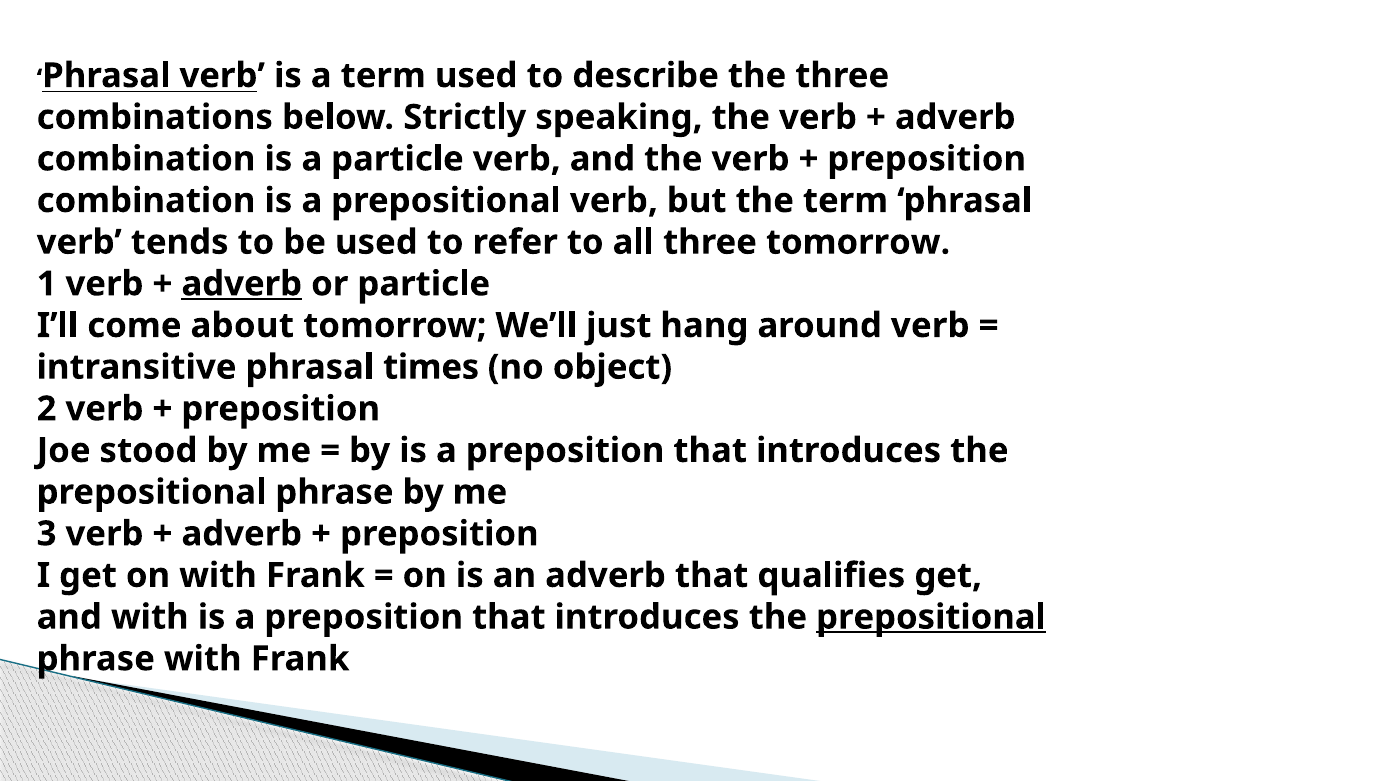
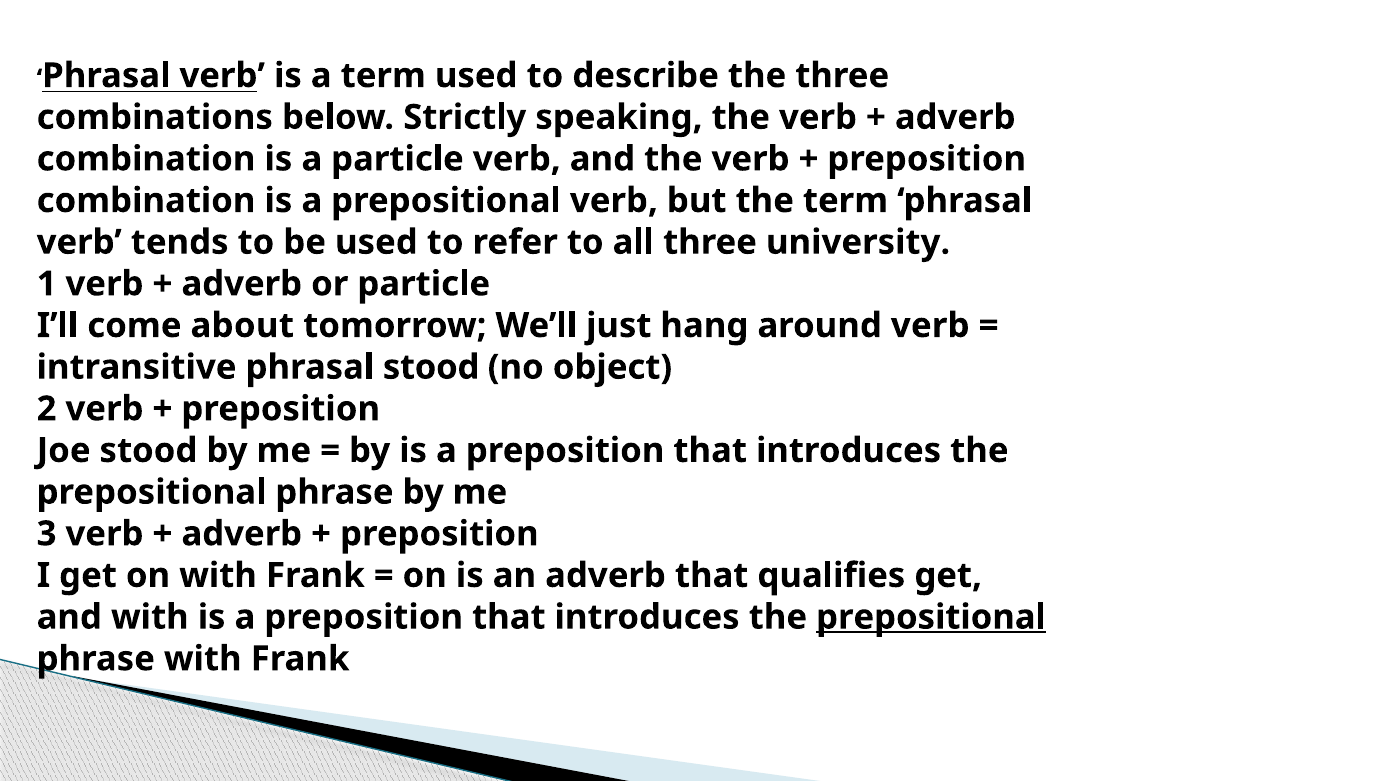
three tomorrow: tomorrow -> university (858, 242)
adverb underline: present -> none (242, 284)
phrasal times: times -> stood (431, 367)
